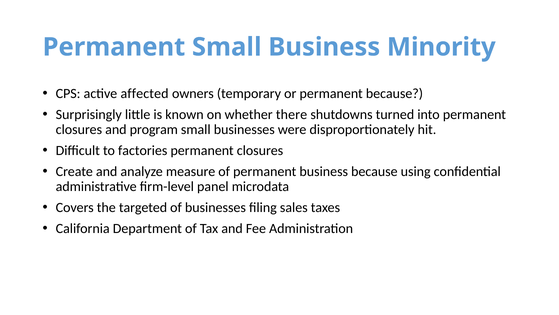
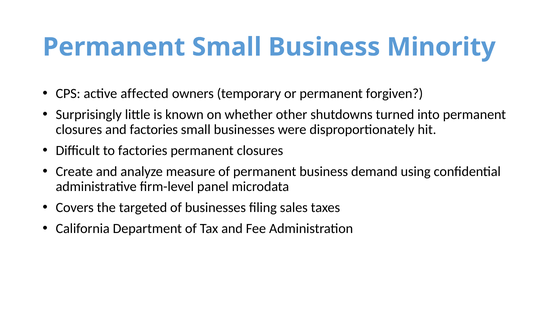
permanent because: because -> forgiven (394, 93)
there: there -> other (292, 114)
and program: program -> factories (154, 129)
business because: because -> demand (374, 171)
